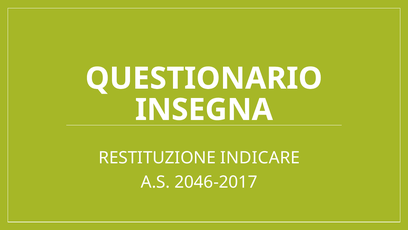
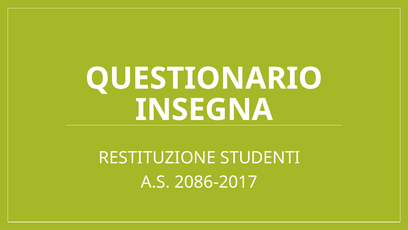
INDICARE: INDICARE -> STUDENTI (260, 157)
2046-2017: 2046-2017 -> 2086-2017 (216, 182)
